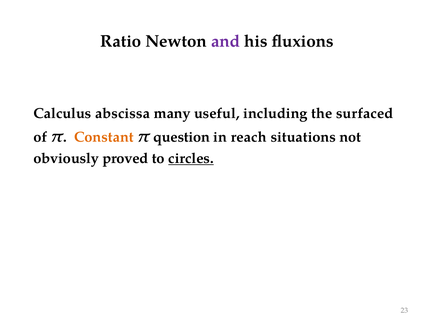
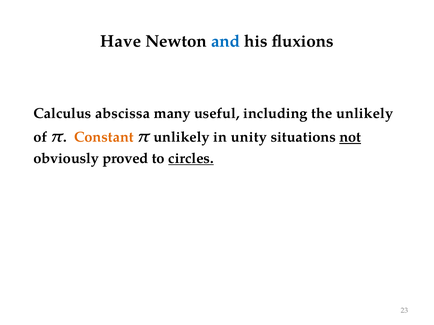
Ratio: Ratio -> Have (121, 41)
and colour: purple -> blue (226, 41)
the surfaced: surfaced -> unlikely (365, 114)
π question: question -> unlikely (182, 137)
reach: reach -> unity (249, 137)
not underline: none -> present (350, 137)
